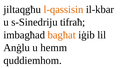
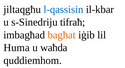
l-qassisin colour: orange -> blue (63, 9)
Anġlu: Anġlu -> Huma (17, 47)
hemm: hemm -> waħda (54, 47)
